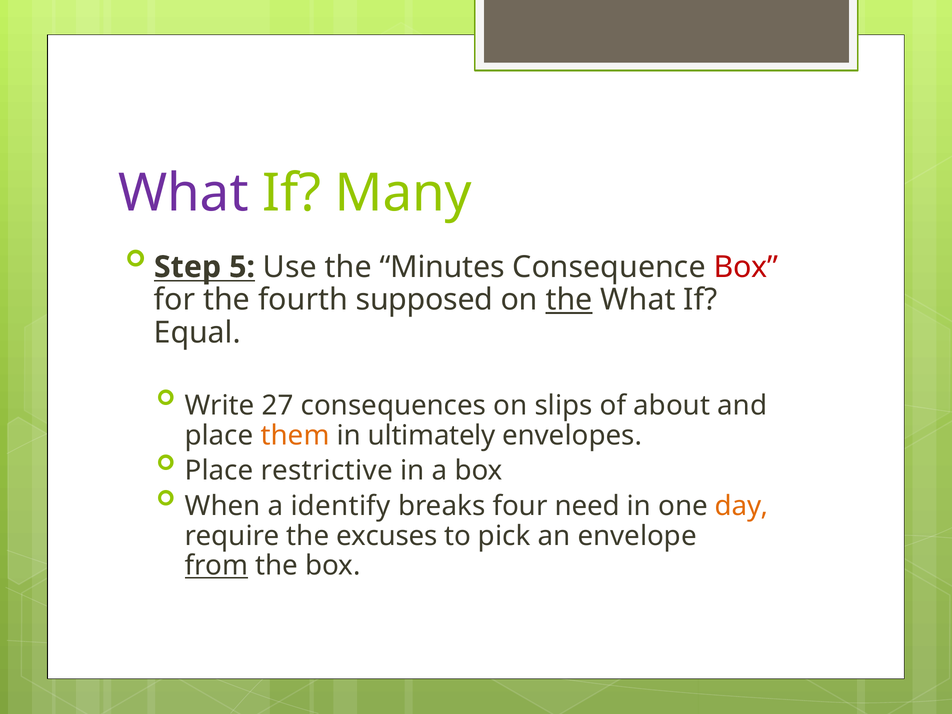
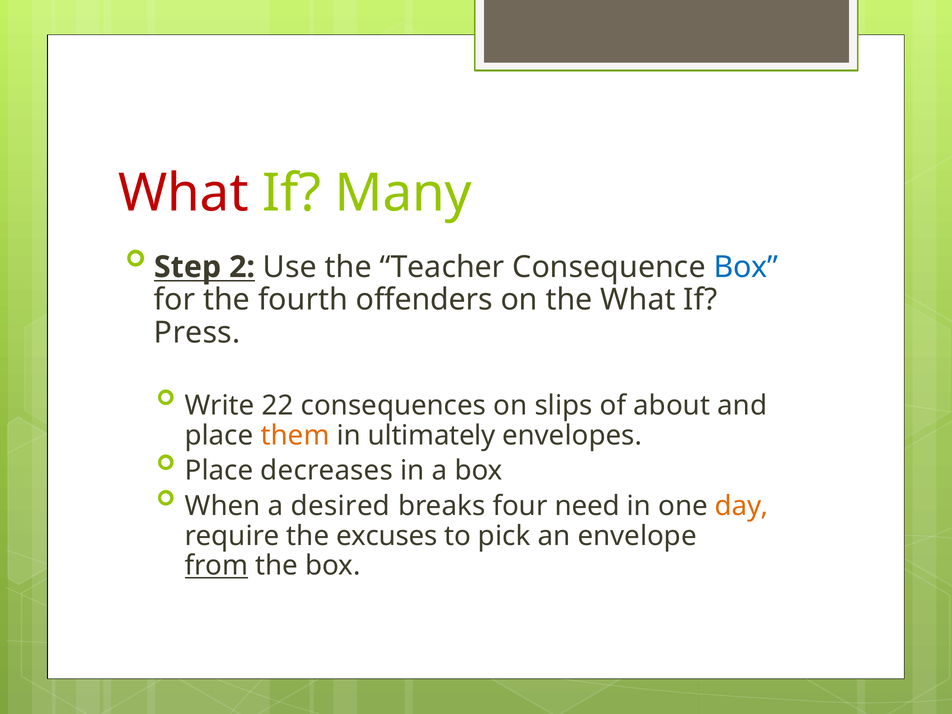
What colour: purple -> red (183, 193)
5: 5 -> 2 (242, 267)
Minutes: Minutes -> Teacher (442, 267)
Box colour: red -> blue (746, 267)
supposed: supposed -> offenders (424, 300)
the underline: present -> none (569, 300)
Equal: Equal -> Press (197, 333)
27: 27 -> 22 (278, 405)
restrictive: restrictive -> decreases (327, 471)
identify: identify -> desired (340, 506)
